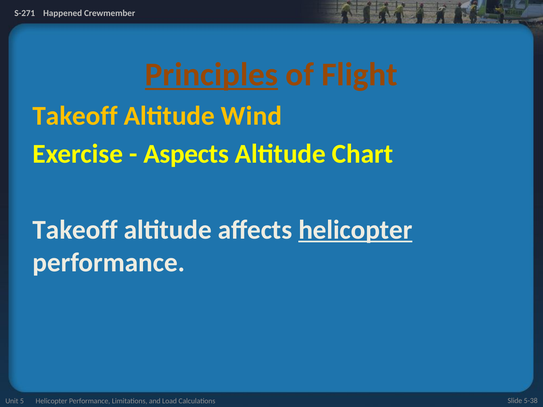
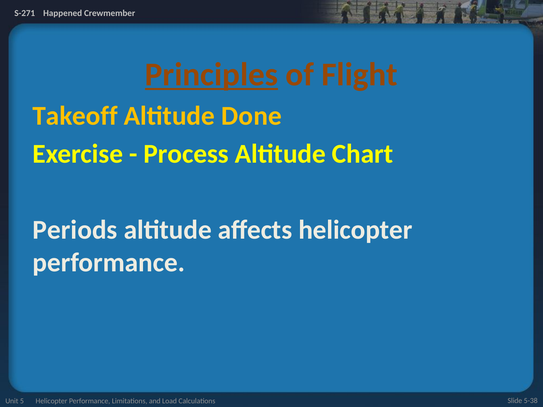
Wind: Wind -> Done (251, 116)
Aspects: Aspects -> Process (186, 154)
Takeoff: Takeoff -> Periods (75, 230)
helicopter underline: present -> none (355, 230)
